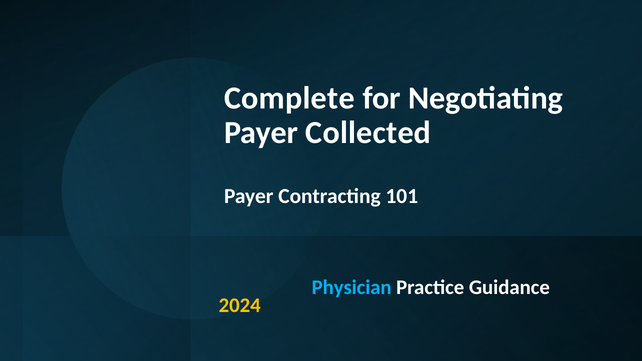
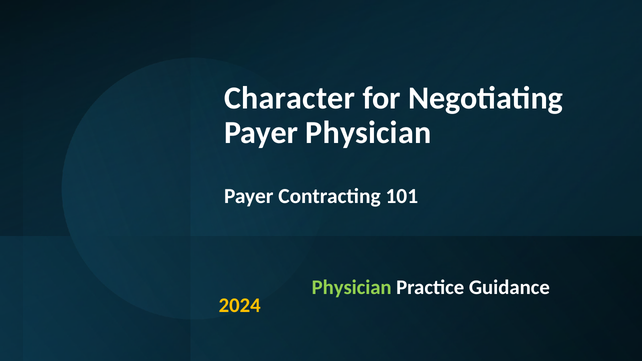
Complete: Complete -> Character (290, 98)
Payer Collected: Collected -> Physician (368, 133)
Physician colour: light blue -> light green (352, 288)
